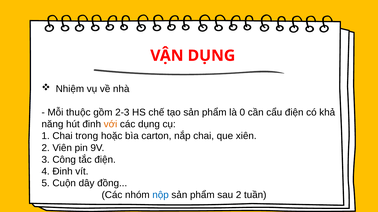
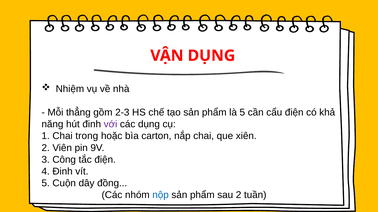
thuộc: thuộc -> thẳng (78, 113)
là 0: 0 -> 5 (242, 113)
với colour: orange -> purple (111, 125)
